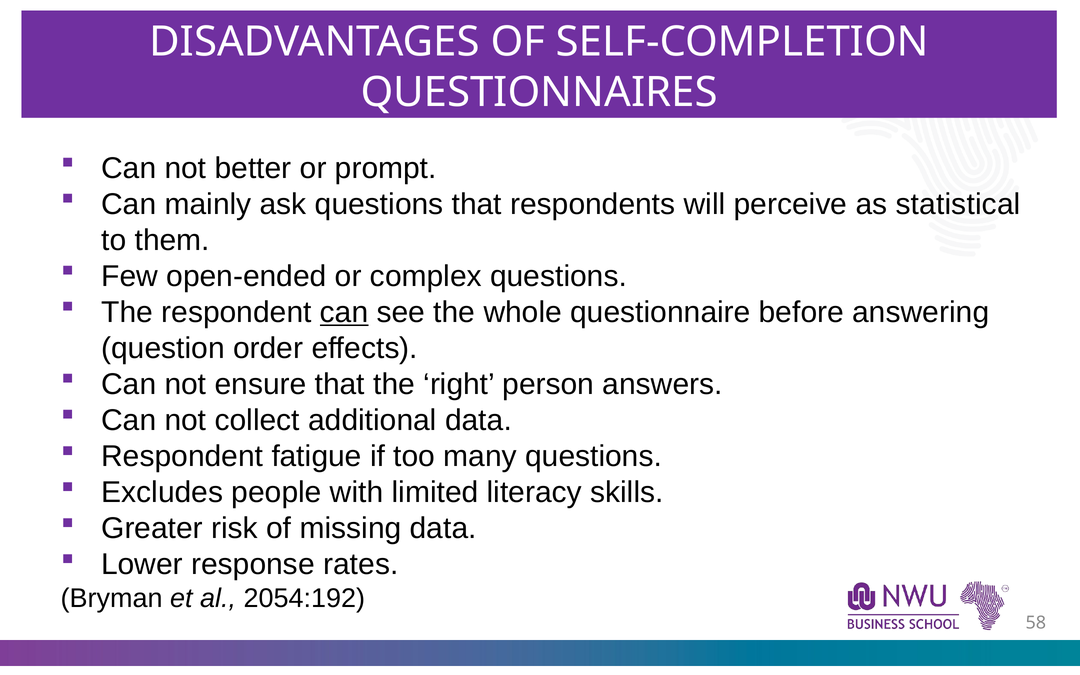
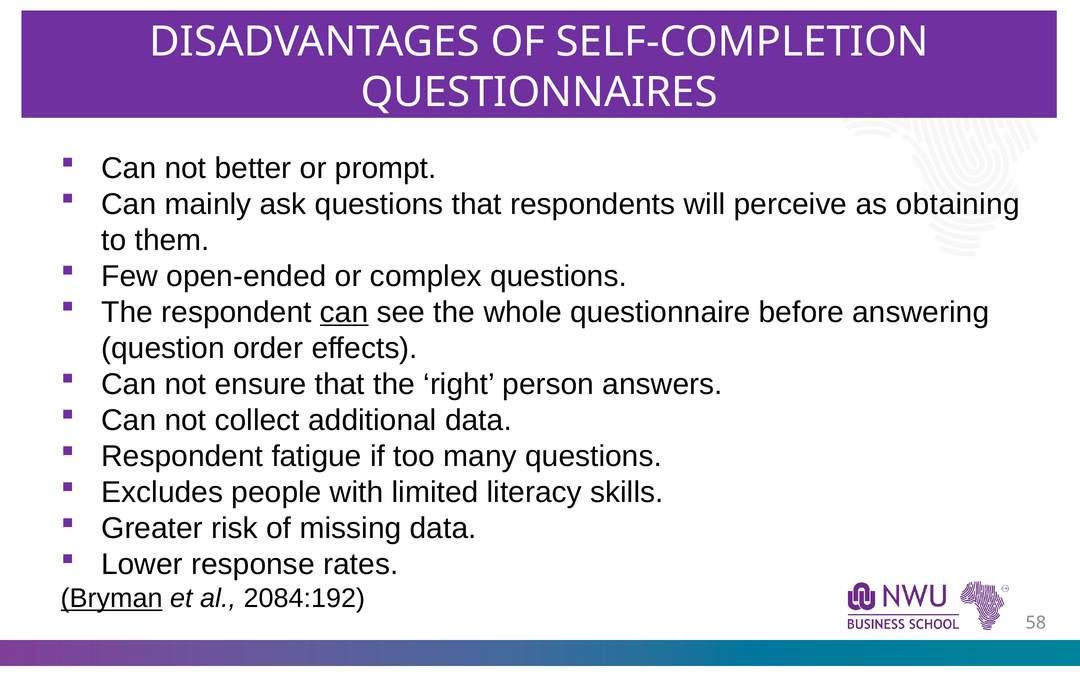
statistical: statistical -> obtaining (958, 204)
Bryman underline: none -> present (112, 598)
2054:192: 2054:192 -> 2084:192 (304, 598)
